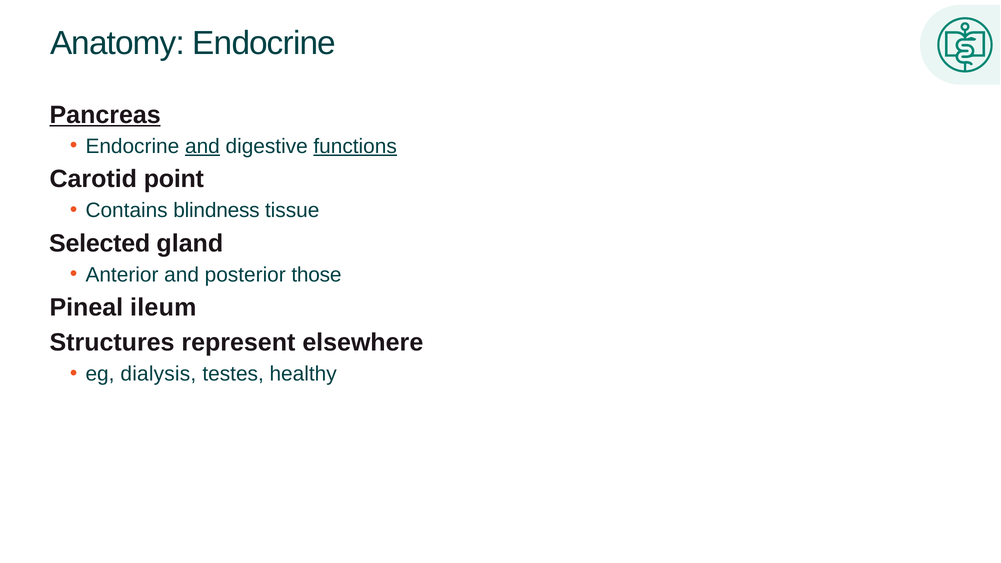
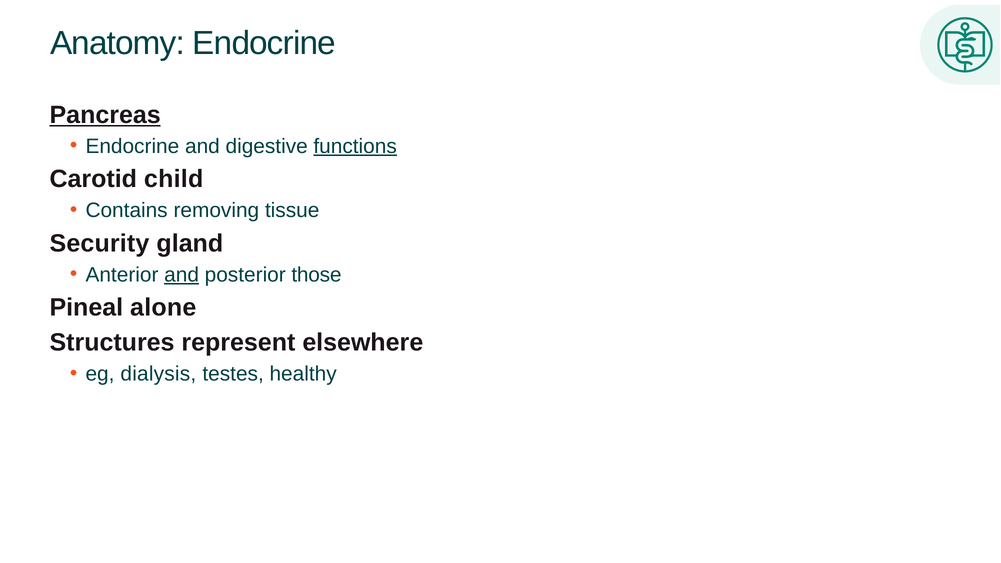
and underline: present -> none (202, 146)
point: point -> child (174, 179)
blindness: blindness -> removing (216, 211)
Selected: Selected -> Security (99, 243)
and underline: none -> present (182, 275)
ileum: ileum -> alone (163, 308)
